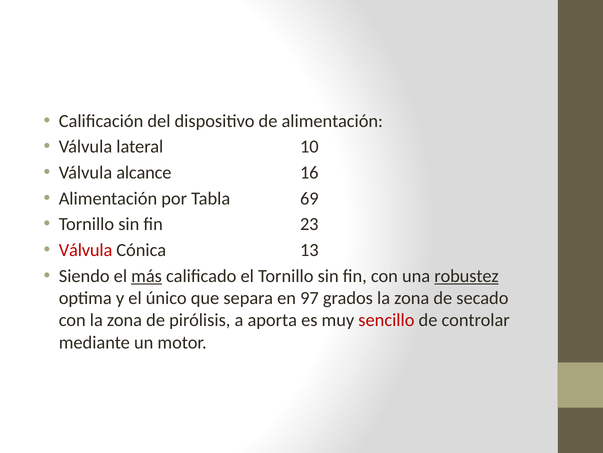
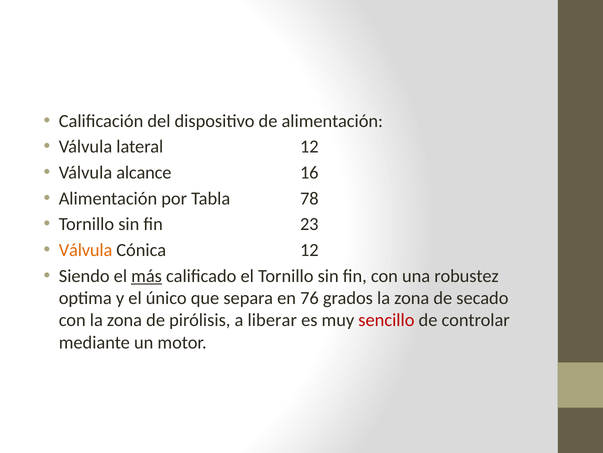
lateral 10: 10 -> 12 (309, 147)
69: 69 -> 78 (309, 198)
Válvula colour: red -> orange (86, 250)
Cónica 13: 13 -> 12 (309, 250)
robustez underline: present -> none (467, 276)
97: 97 -> 76 (309, 298)
aporta: aporta -> liberar (272, 320)
